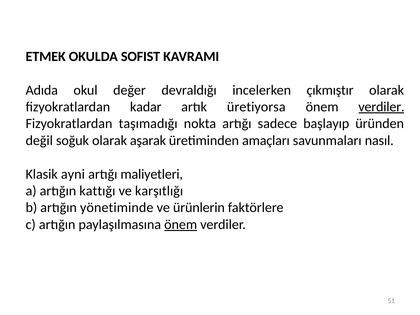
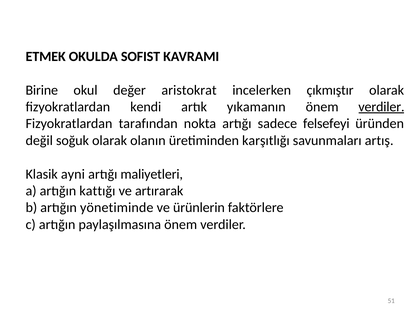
Adıda: Adıda -> Birine (42, 90)
devraldığı: devraldığı -> aristokrat (189, 90)
kadar: kadar -> kendi (146, 107)
üretiyorsa: üretiyorsa -> yıkamanın (256, 107)
taşımadığı: taşımadığı -> tarafından (148, 124)
başlayıp: başlayıp -> felsefeyi (326, 124)
aşarak: aşarak -> olanın (148, 140)
amaçları: amaçları -> karşıtlığı (266, 140)
nasıl: nasıl -> artış (379, 140)
karşıtlığı: karşıtlığı -> artırarak (159, 191)
önem underline: present -> none (181, 224)
